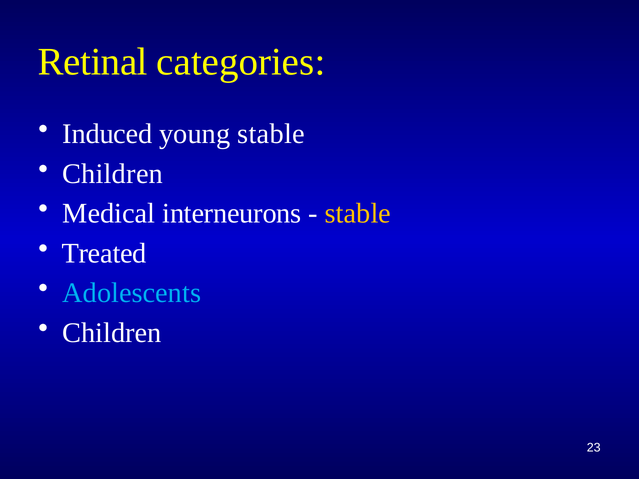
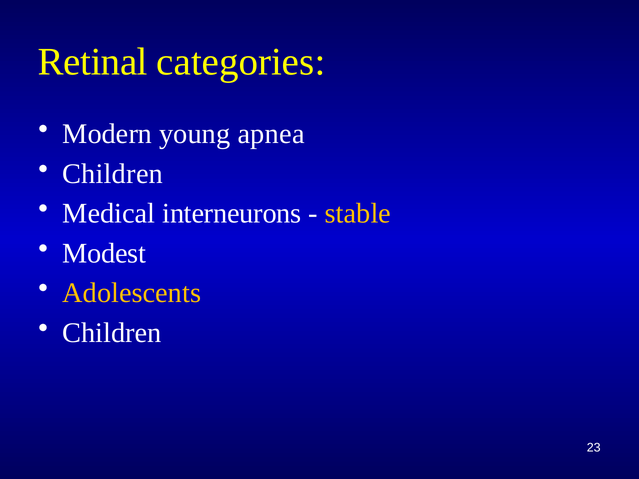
Induced: Induced -> Modern (107, 134)
young stable: stable -> apnea (271, 134)
Treated: Treated -> Modest (104, 253)
Adolescents colour: light blue -> yellow (132, 293)
